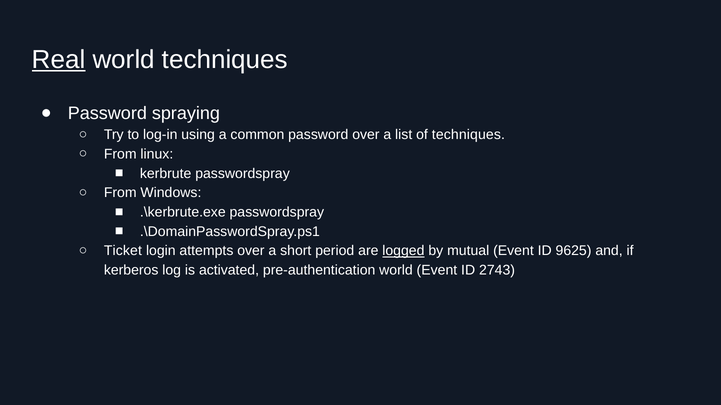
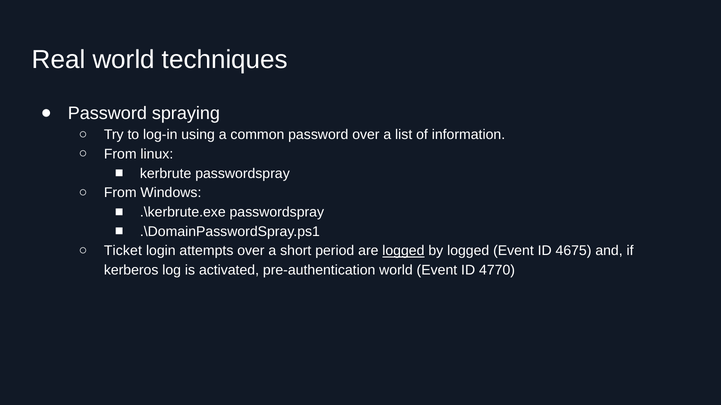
Real underline: present -> none (59, 60)
of techniques: techniques -> information (468, 135)
by mutual: mutual -> logged (468, 251)
9625: 9625 -> 4675 (574, 251)
2743: 2743 -> 4770 (497, 271)
